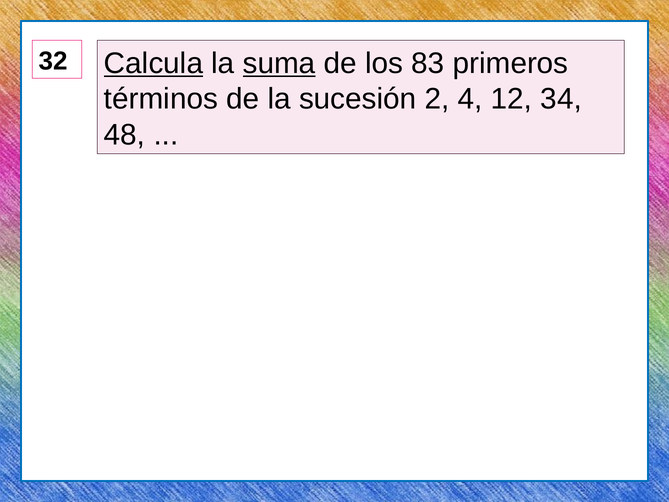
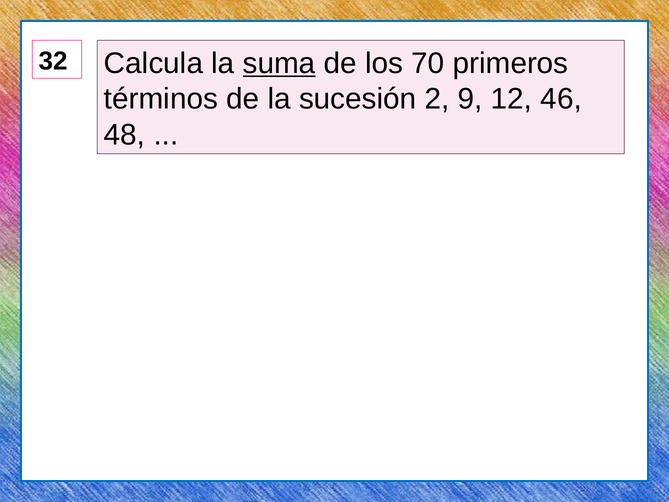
Calcula underline: present -> none (154, 63)
83: 83 -> 70 (428, 63)
4: 4 -> 9 (470, 99)
34: 34 -> 46 (561, 99)
